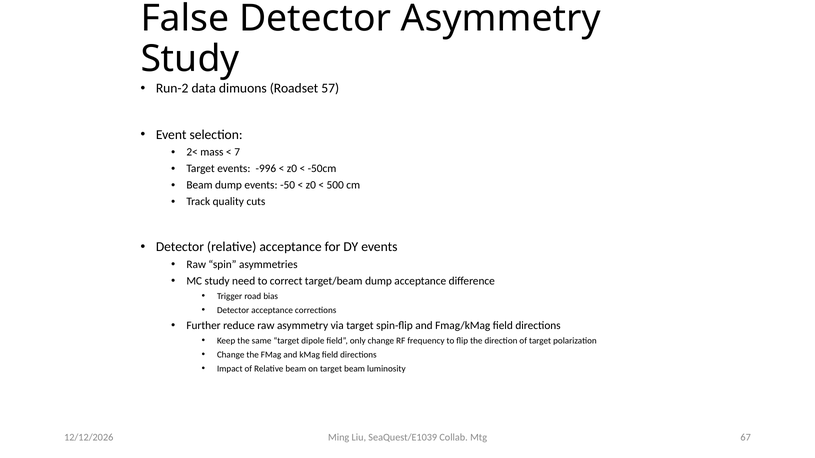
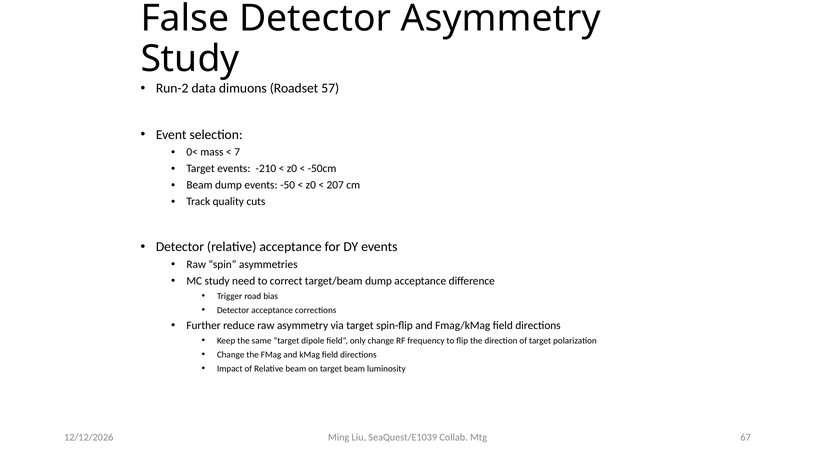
2<: 2< -> 0< (192, 152)
-996: -996 -> -210 (266, 169)
500: 500 -> 207 (335, 185)
